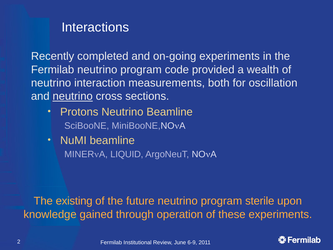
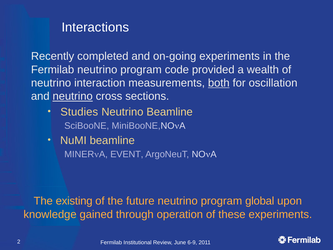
both underline: none -> present (219, 83)
Protons: Protons -> Studies (79, 112)
LIQUID: LIQUID -> EVENT (127, 154)
sterile: sterile -> global (260, 201)
